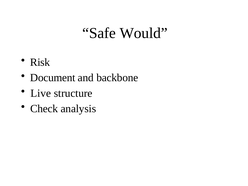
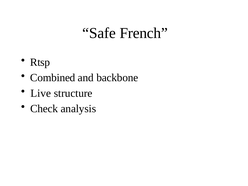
Would: Would -> French (144, 33)
Risk: Risk -> Rtsp (40, 62)
Document: Document -> Combined (53, 78)
